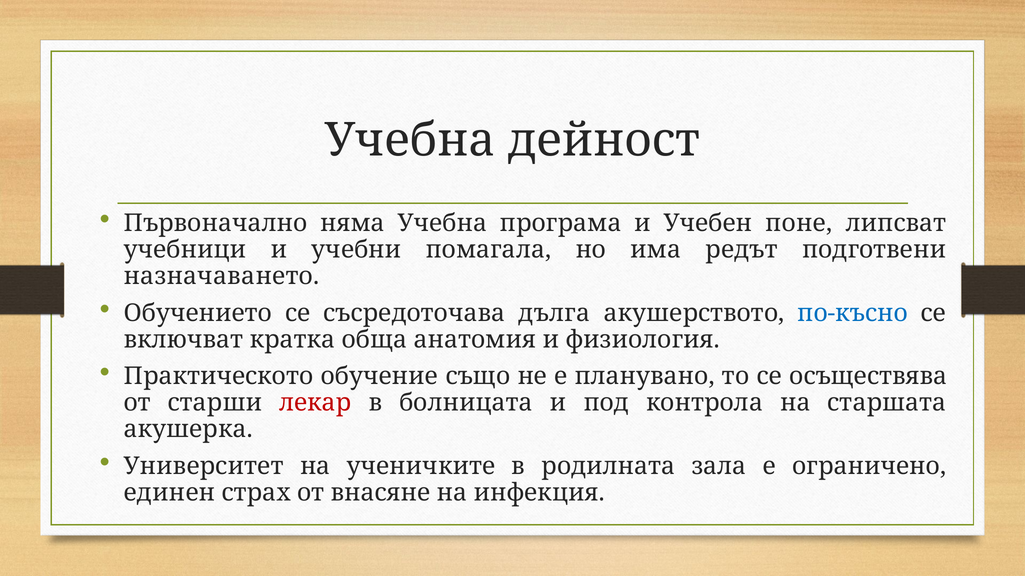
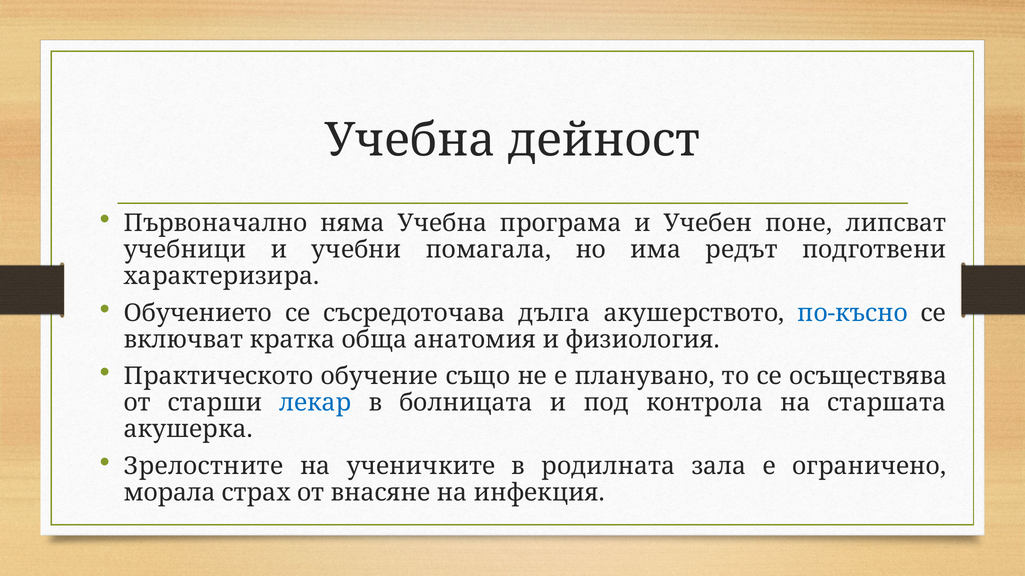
назначаването: назначаването -> характеризира (222, 276)
лекар colour: red -> blue (315, 403)
Университет: Университет -> Зрелостните (204, 466)
единен: единен -> морала (170, 493)
